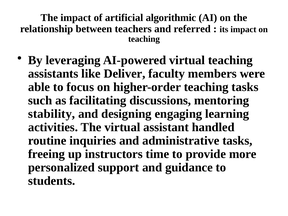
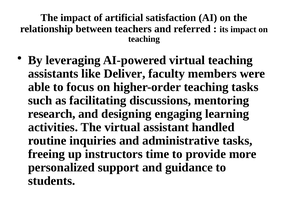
algorithmic: algorithmic -> satisfaction (171, 18)
stability: stability -> research (52, 114)
